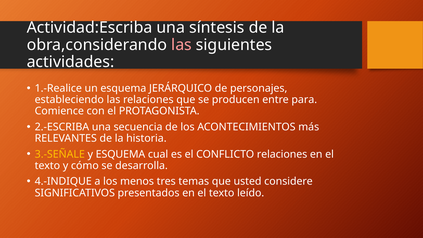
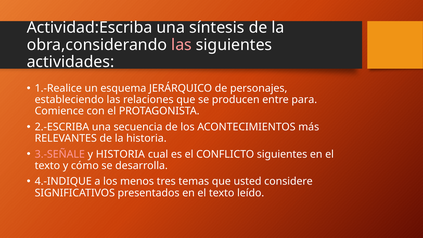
3.-SEÑALE colour: yellow -> pink (60, 154)
y ESQUEMA: ESQUEMA -> HISTORIA (120, 154)
CONFLICTO relaciones: relaciones -> siguientes (282, 154)
